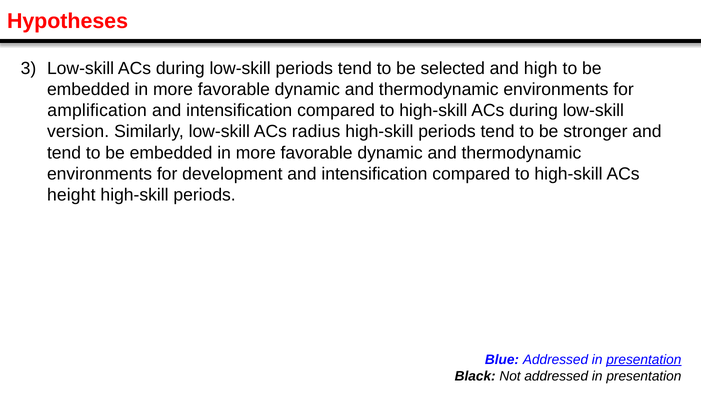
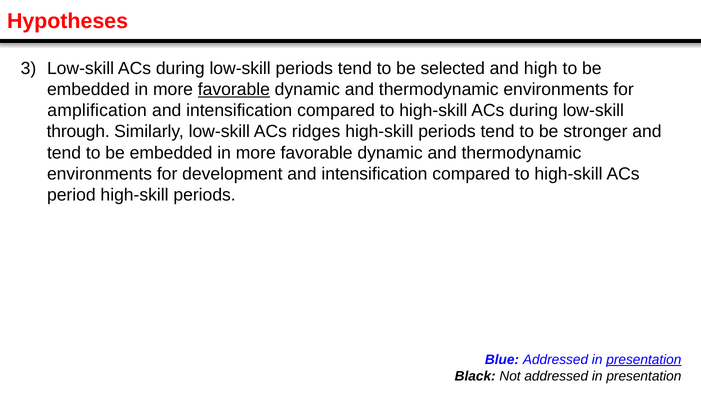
favorable underline: none -> present (234, 89)
version: version -> through (78, 131)
radius: radius -> ridges (316, 131)
height: height -> period (71, 195)
